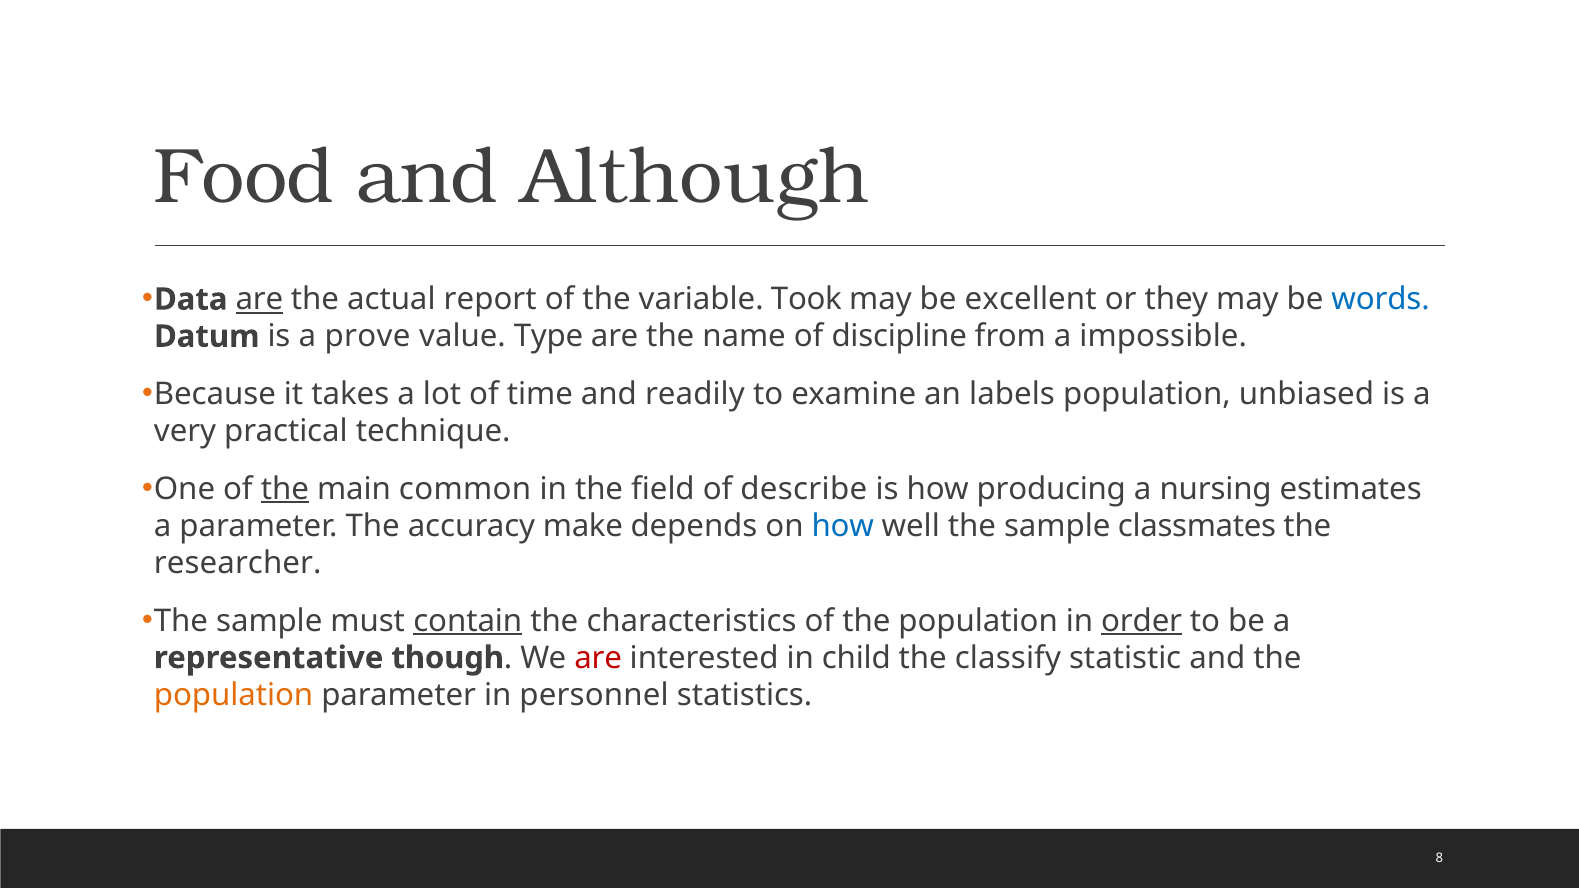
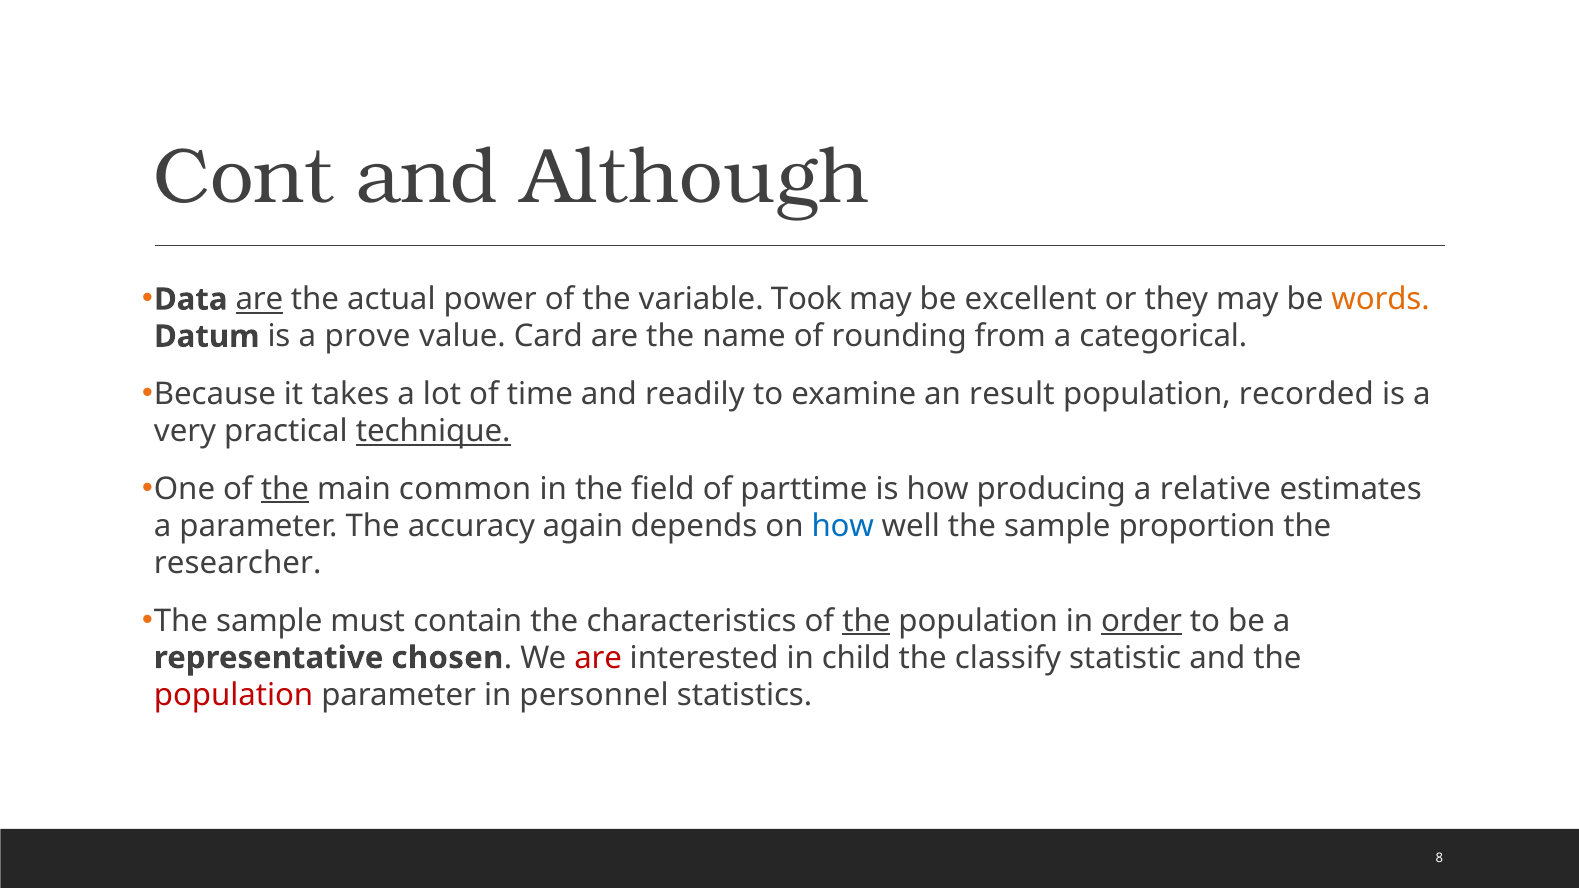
Food: Food -> Cont (244, 177)
report: report -> power (490, 299)
words colour: blue -> orange (1381, 299)
Type: Type -> Card (548, 337)
discipline: discipline -> rounding (899, 337)
impossible: impossible -> categorical (1163, 337)
labels: labels -> result (1012, 394)
unbiased: unbiased -> recorded (1306, 394)
technique underline: none -> present (433, 431)
describe: describe -> parttime (804, 489)
nursing: nursing -> relative (1215, 489)
make: make -> again (583, 526)
classmates: classmates -> proportion (1197, 526)
contain underline: present -> none (468, 621)
the underline: none -> present (866, 621)
though: though -> chosen (447, 658)
population colour: orange -> red (234, 695)
